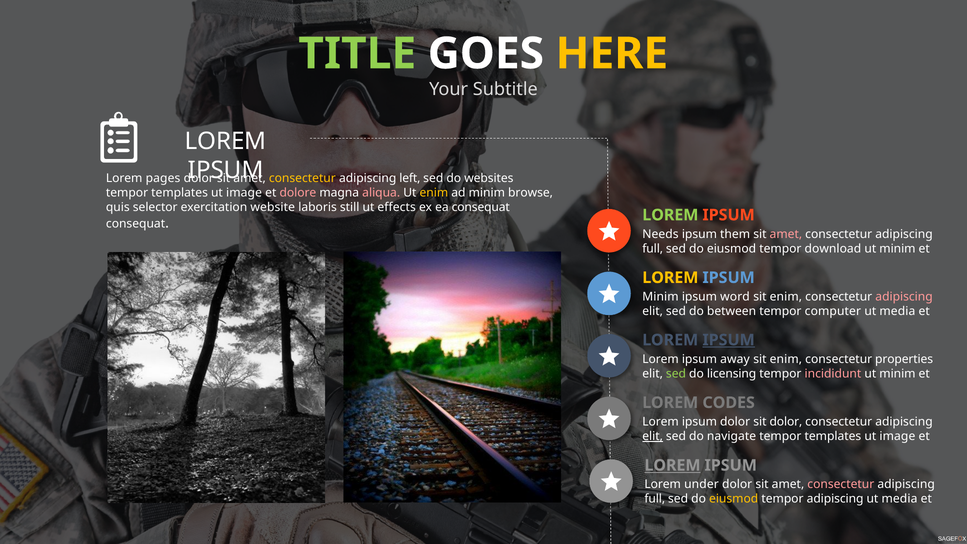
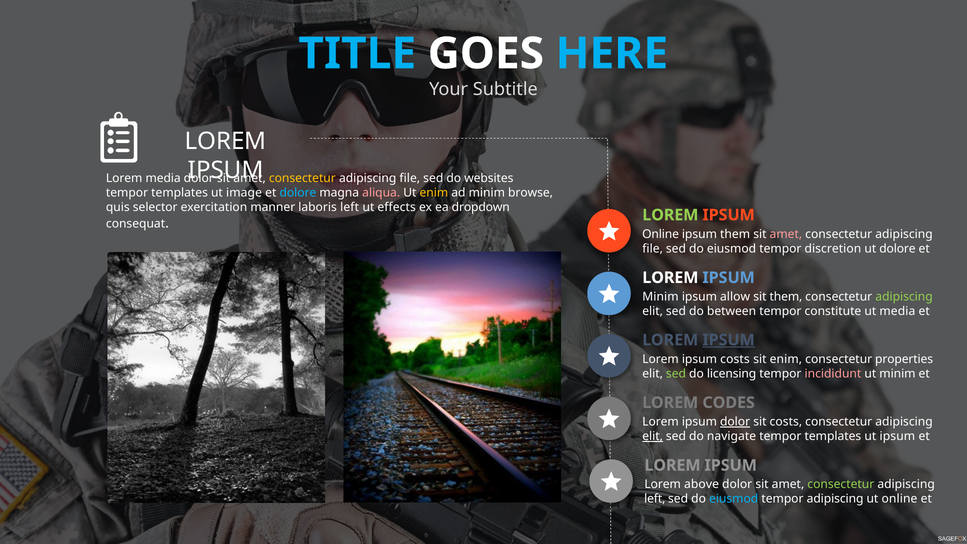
TITLE colour: light green -> light blue (357, 54)
HERE colour: yellow -> light blue (612, 54)
Lorem pages: pages -> media (163, 178)
left: left -> file (410, 178)
dolore colour: pink -> light blue (298, 193)
website: website -> manner (273, 207)
laboris still: still -> left (350, 207)
ea consequat: consequat -> dropdown (481, 207)
Needs: Needs -> Online (661, 234)
full: full -> file (653, 249)
download: download -> discretion (833, 249)
minim: minim -> dolore (897, 249)
LOREM colour: yellow -> white (670, 278)
word: word -> allow (735, 297)
enim: enim -> them (786, 297)
adipiscing colour: pink -> light green (904, 297)
computer: computer -> constitute (833, 311)
ipsum away: away -> costs (735, 359)
dolor underline: none -> present (735, 422)
sit dolor: dolor -> costs (786, 422)
image: image -> ipsum (897, 436)
LOREM underline: present -> none (672, 465)
under: under -> above (701, 484)
consectetur colour: pink -> light green (841, 484)
full: full -> left (655, 499)
eiusmod colour: yellow -> light blue (734, 499)
media: media -> online (899, 499)
